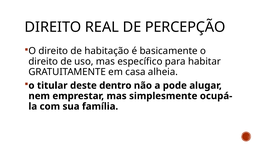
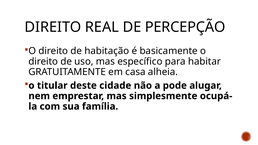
dentro: dentro -> cidade (115, 86)
